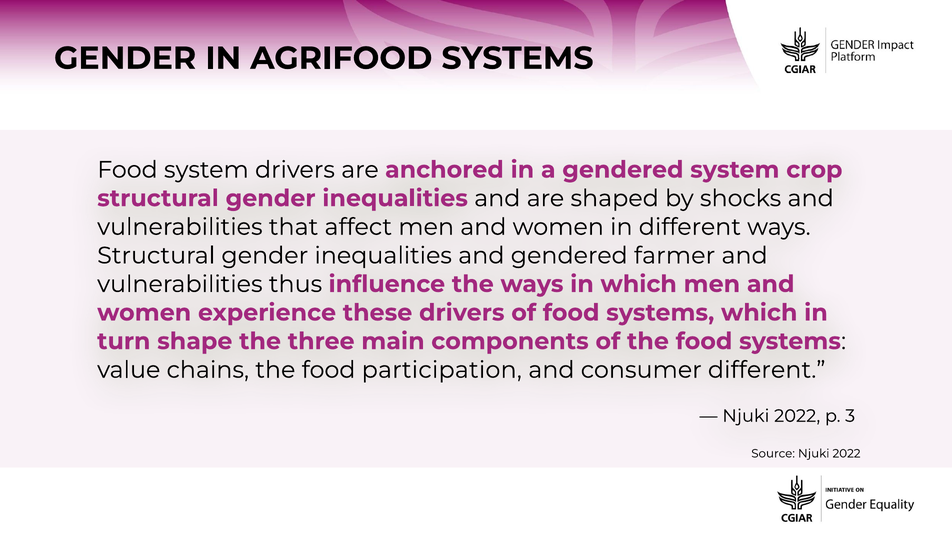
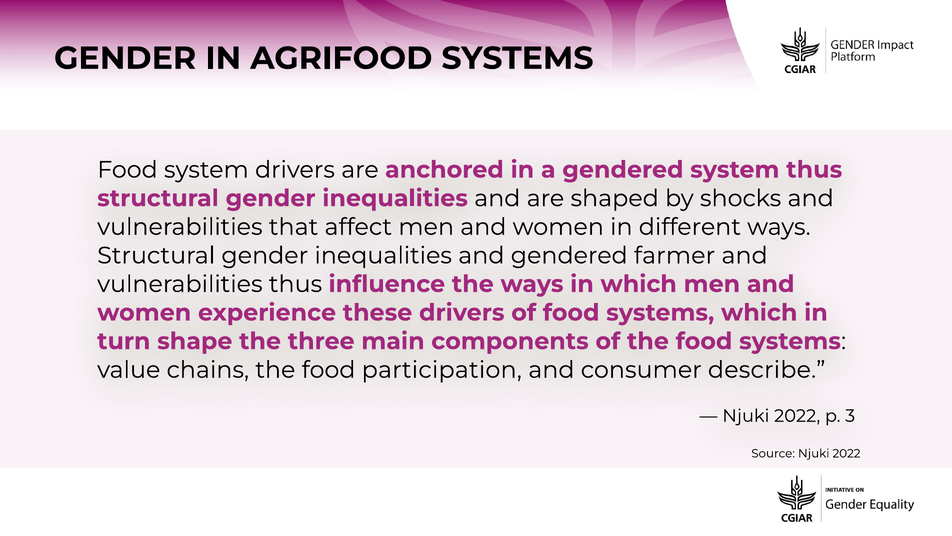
system crop: crop -> thus (814, 170)
consumer different: different -> describe (767, 370)
